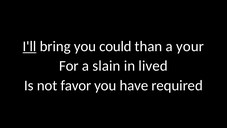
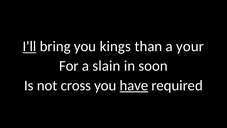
could: could -> kings (115, 46)
lived: lived -> soon (153, 66)
favor: favor -> cross (76, 85)
have underline: none -> present (134, 85)
